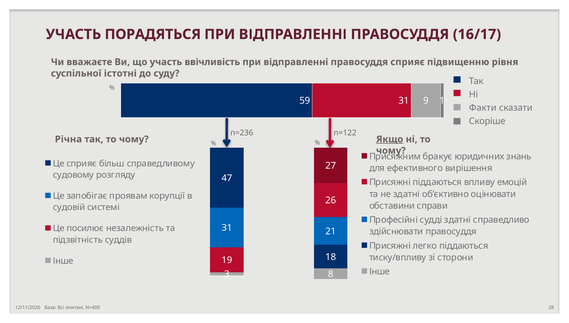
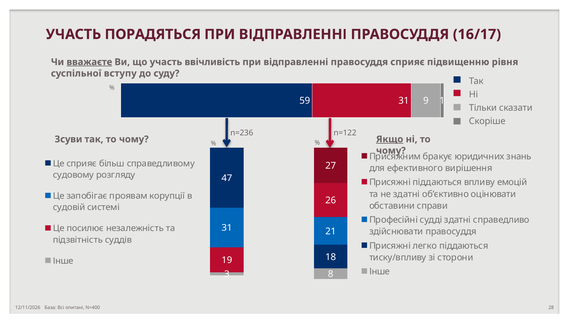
вважаєте underline: none -> present (89, 62)
істотні: істотні -> вступу (120, 73)
Факти: Факти -> Тільки (483, 108)
Річна: Річна -> Зсуви (68, 139)
